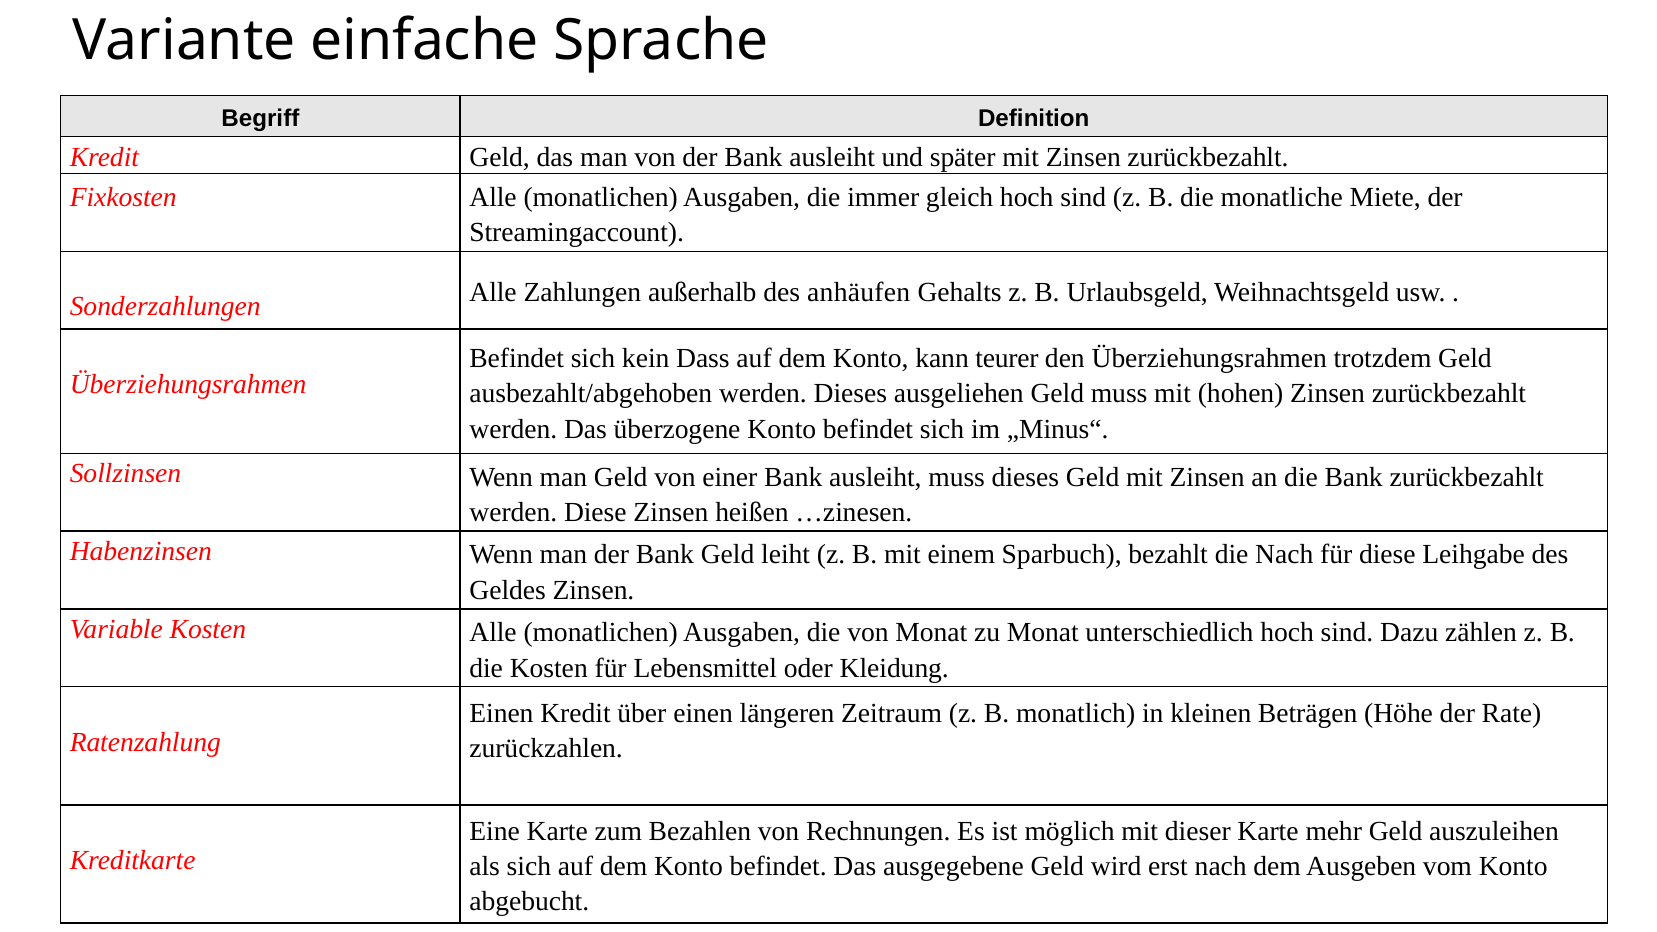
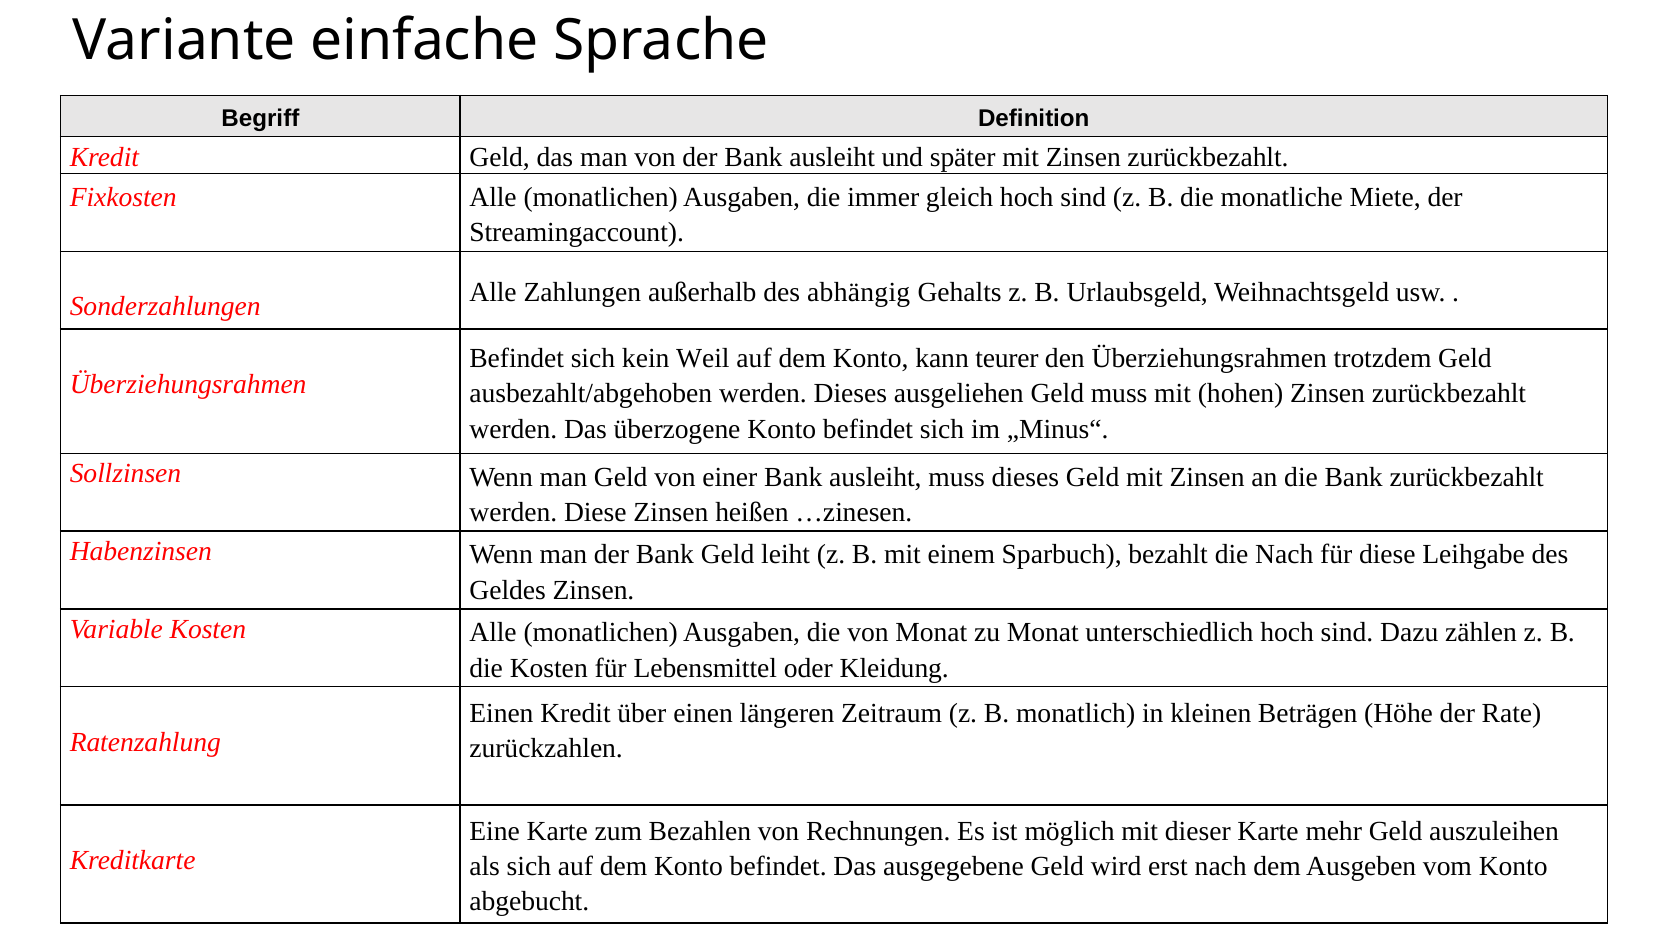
anhäufen: anhäufen -> abhängig (859, 293)
Dass: Dass -> Weil (703, 359)
